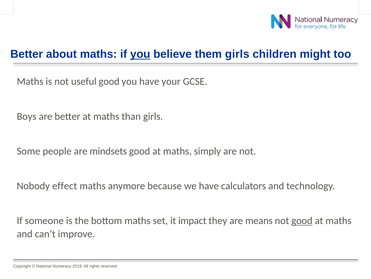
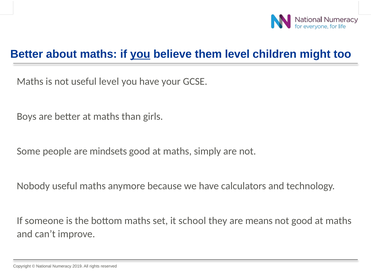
them girls: girls -> level (237, 54)
useful good: good -> level (109, 81)
Nobody effect: effect -> useful (65, 185)
impact: impact -> school (192, 220)
good underline: present -> none (302, 220)
